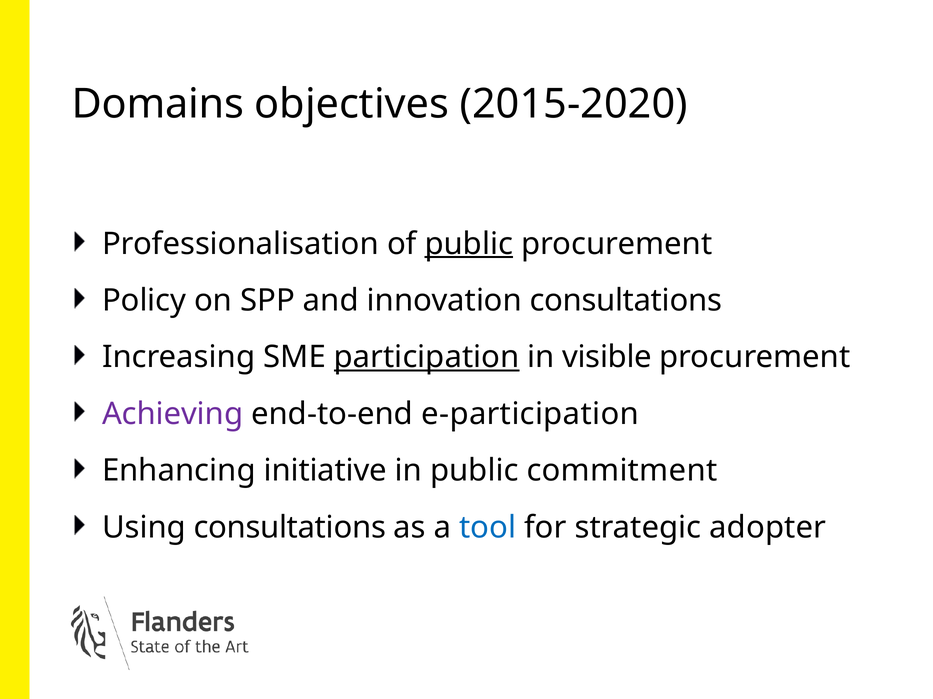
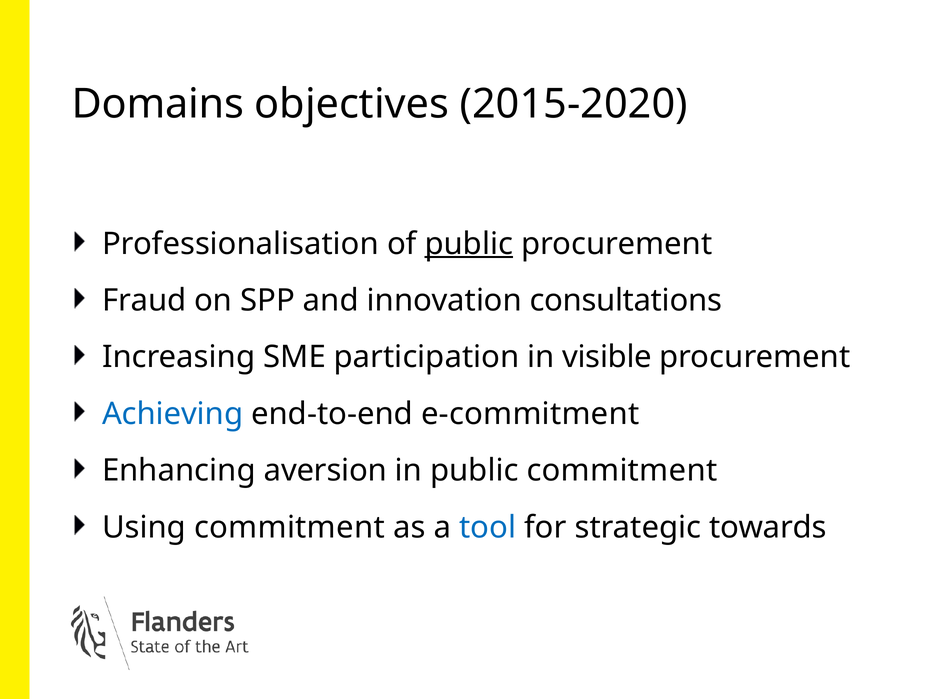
Policy: Policy -> Fraud (144, 301)
participation underline: present -> none (427, 358)
Achieving colour: purple -> blue (173, 414)
e-participation: e-participation -> e-commitment (530, 414)
initiative: initiative -> aversion (325, 471)
Using consultations: consultations -> commitment (290, 528)
adopter: adopter -> towards (768, 528)
